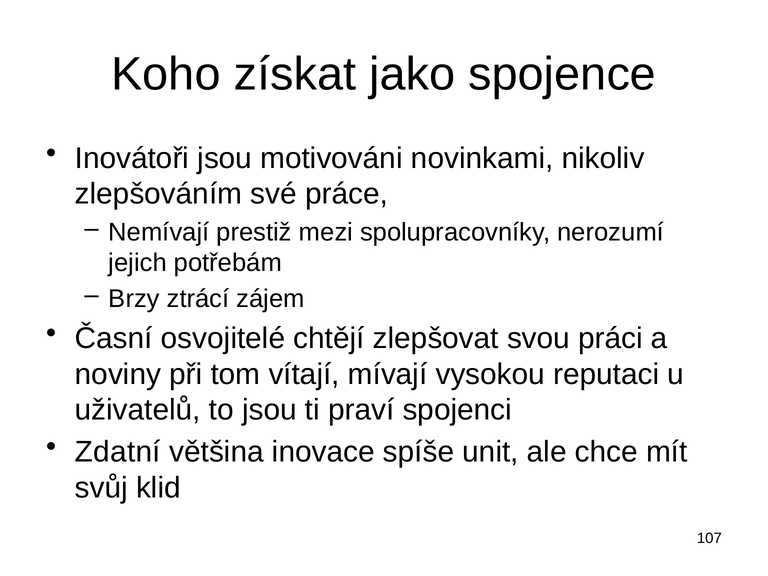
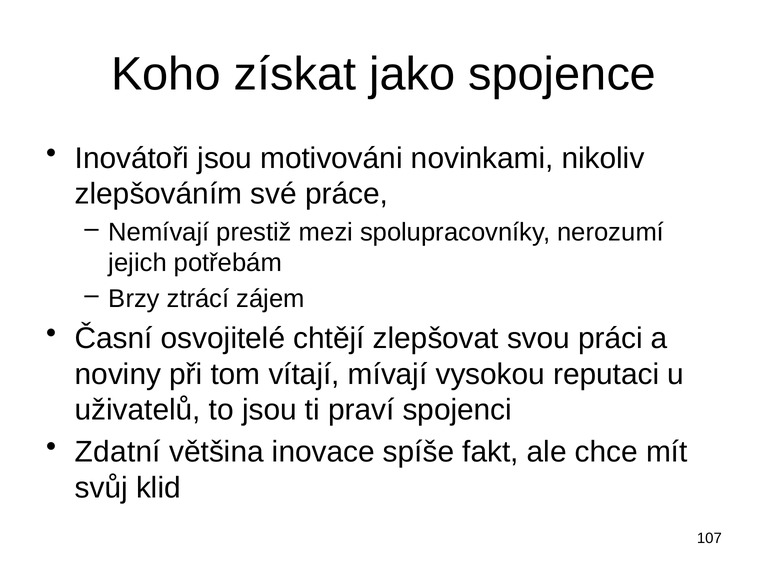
unit: unit -> fakt (491, 452)
